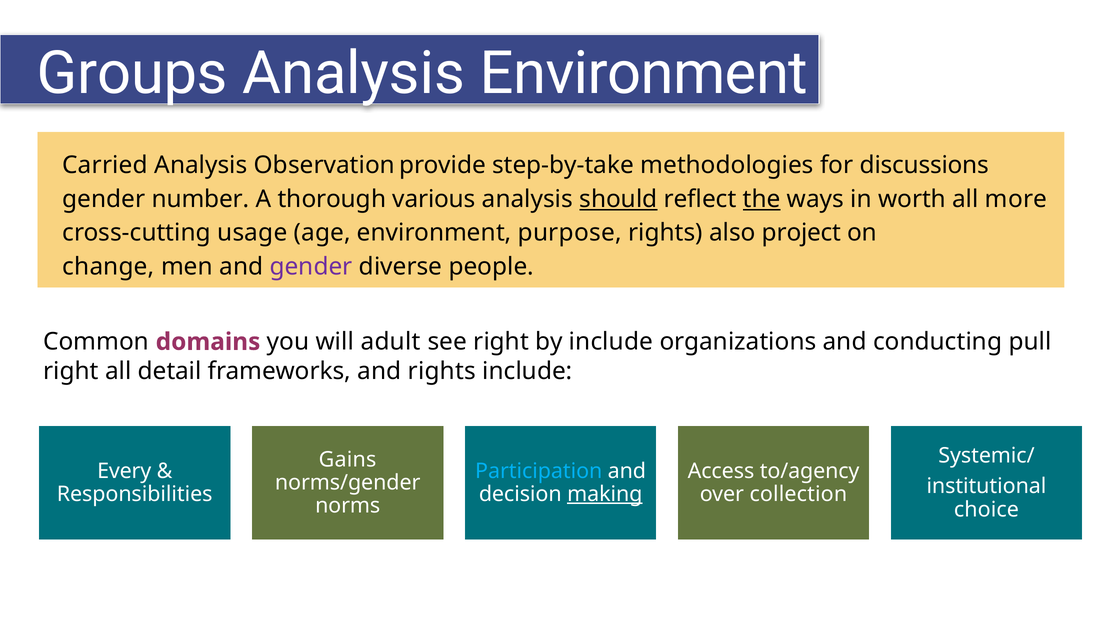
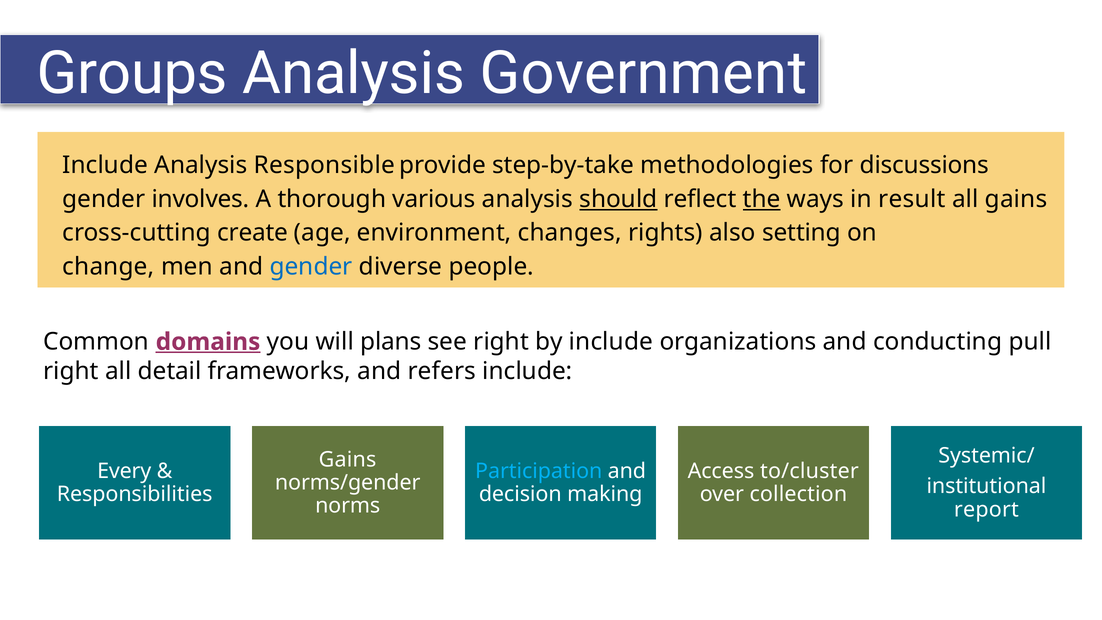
Analysis Environment: Environment -> Government (643, 73)
Carried: Carried -> Include (105, 165)
Observation: Observation -> Responsible (324, 165)
number: number -> involves (201, 199)
worth: worth -> result (912, 199)
all more: more -> gains (1016, 199)
usage: usage -> create (253, 233)
purpose: purpose -> changes (570, 233)
project: project -> setting (801, 233)
gender colour: purple -> blue (311, 267)
domains underline: none -> present (208, 342)
adult: adult -> plans (391, 342)
and rights: rights -> refers (442, 371)
to/agency: to/agency -> to/cluster (809, 471)
making underline: present -> none (605, 494)
choice: choice -> report (986, 509)
